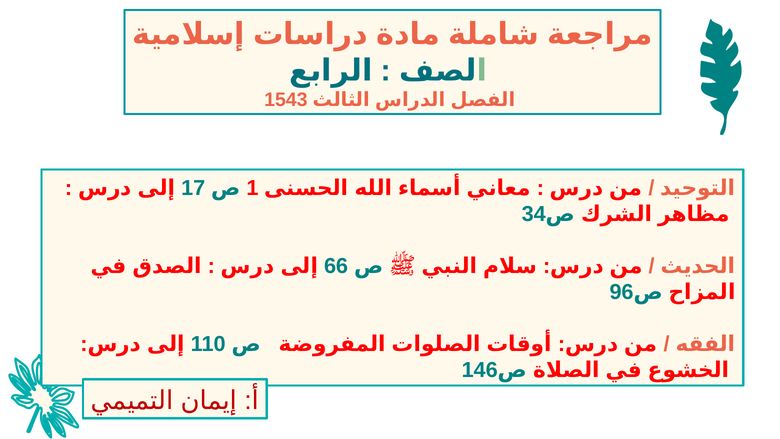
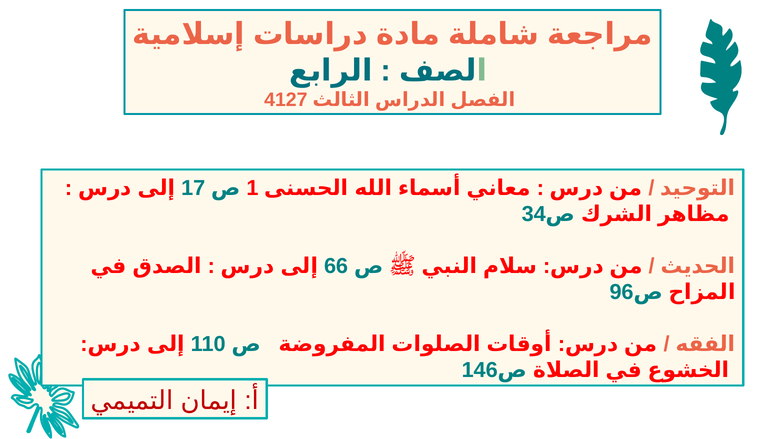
1543: 1543 -> 4127 (286, 100)
